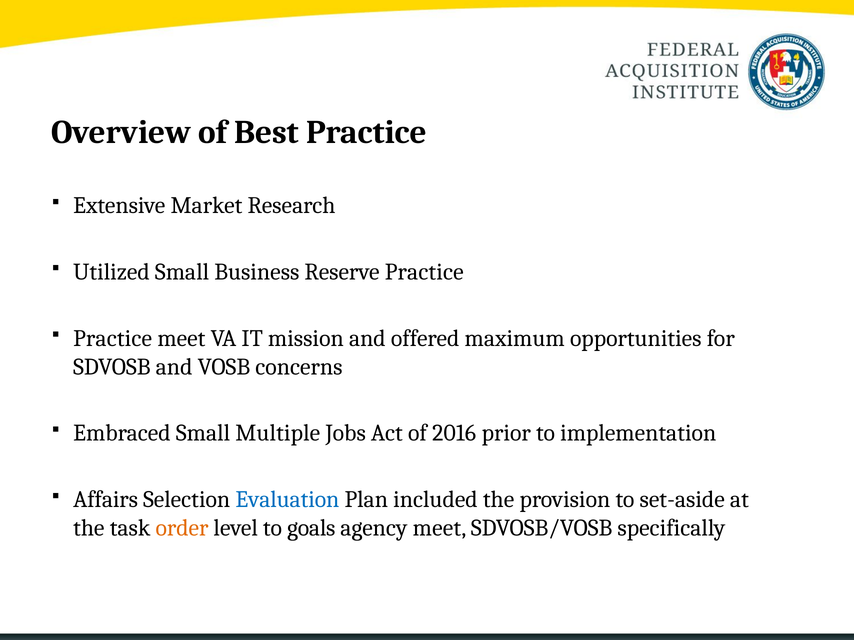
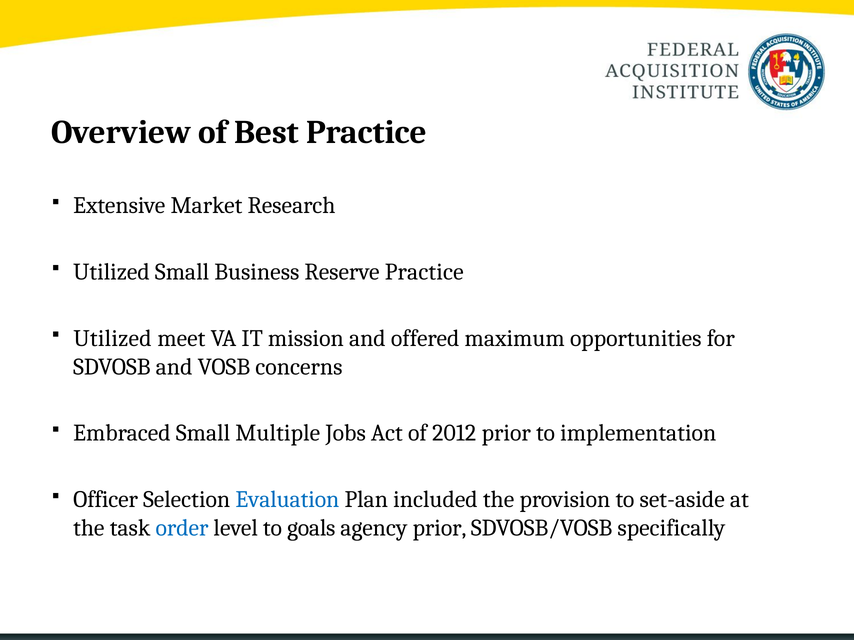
Practice: Practice -> Utilized (113, 339)
2016: 2016 -> 2012 (454, 433)
Affairs: Affairs -> Officer (106, 500)
order colour: orange -> blue (182, 528)
agency meet: meet -> prior (440, 528)
